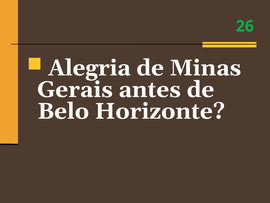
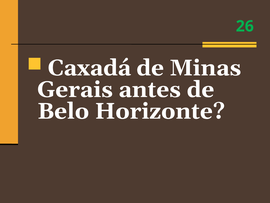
Alegria: Alegria -> Caxadá (89, 68)
